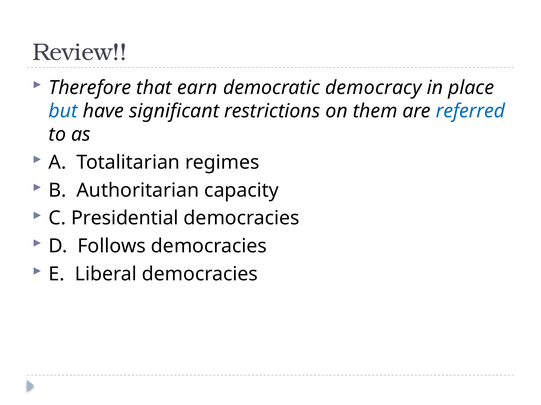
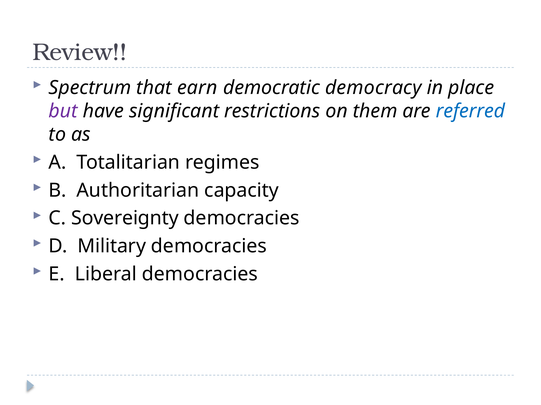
Therefore: Therefore -> Spectrum (90, 88)
but colour: blue -> purple (63, 111)
Presidential: Presidential -> Sovereignty (125, 219)
Follows: Follows -> Military (112, 247)
